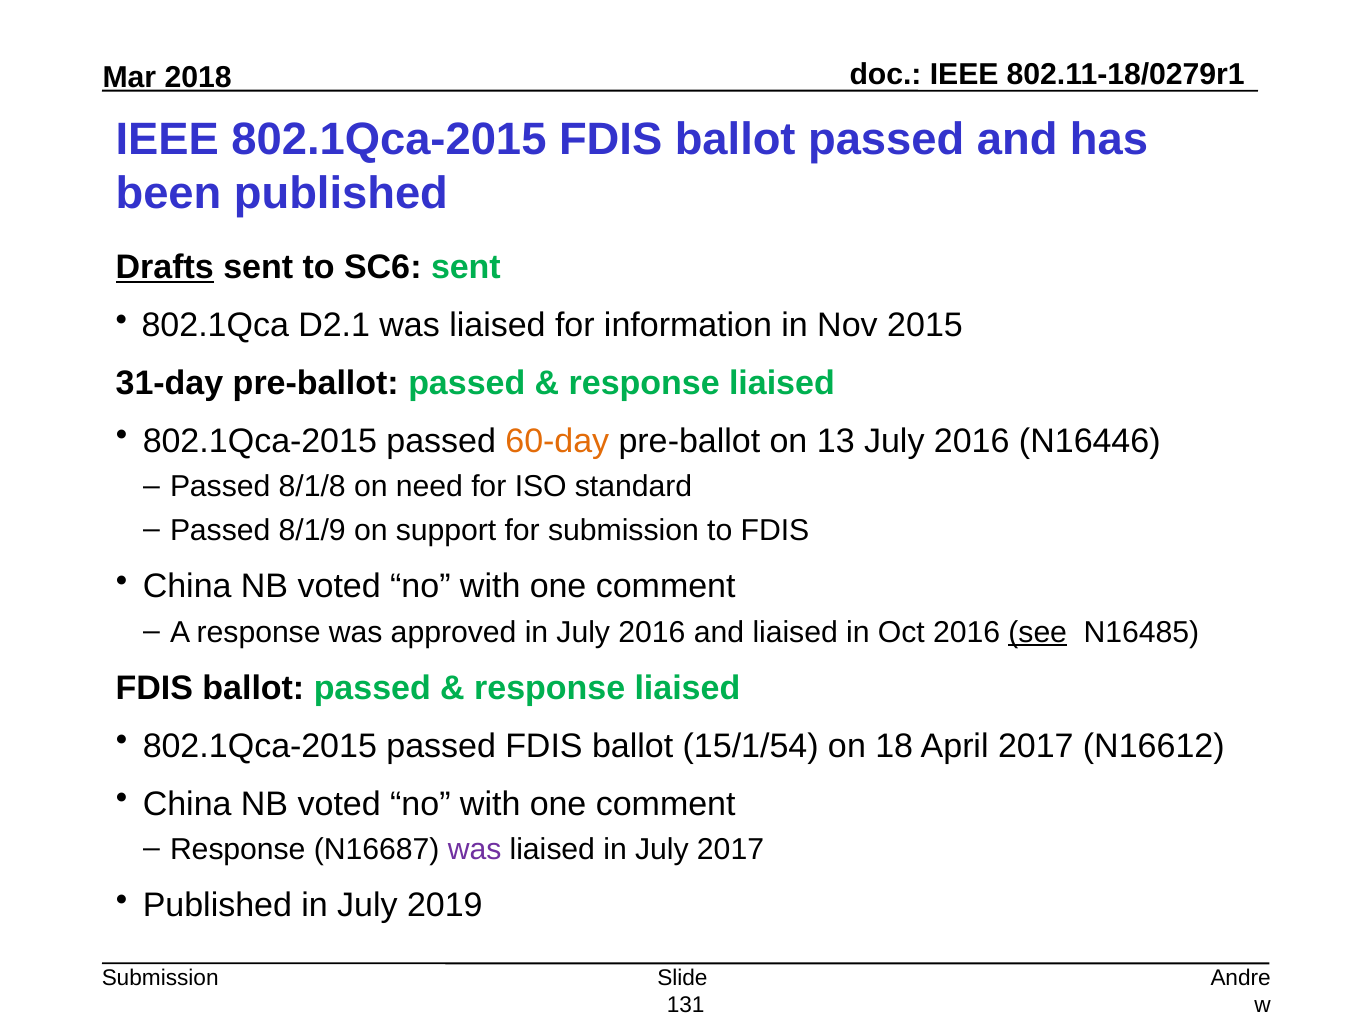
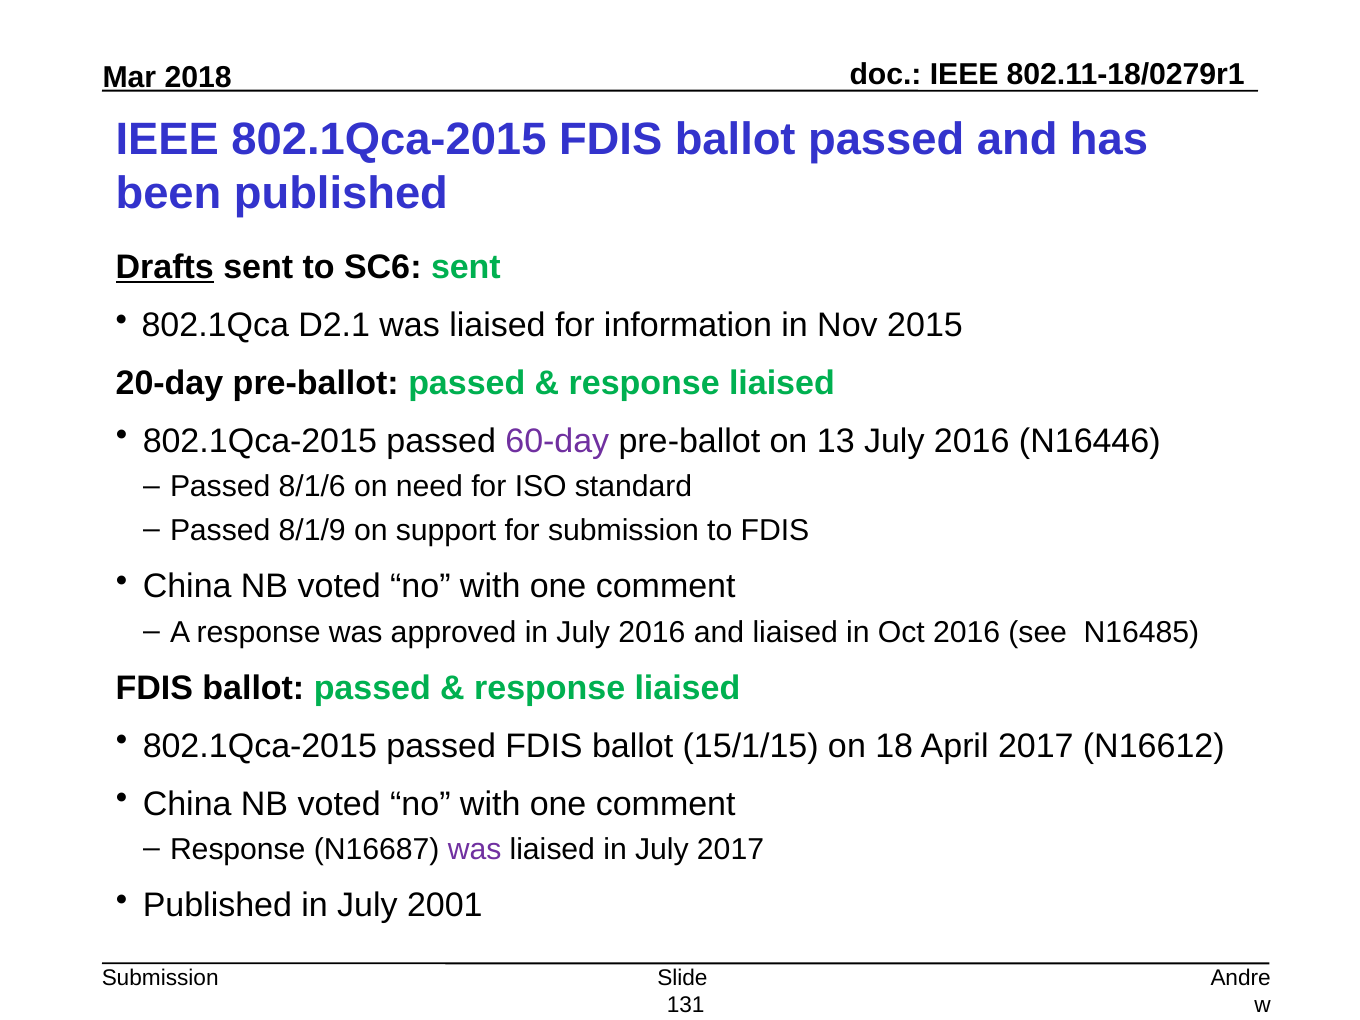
31-day: 31-day -> 20-day (169, 383)
60-day colour: orange -> purple (557, 441)
8/1/8: 8/1/8 -> 8/1/6 (312, 487)
see underline: present -> none (1038, 632)
15/1/54: 15/1/54 -> 15/1/15 (751, 746)
2019: 2019 -> 2001 (445, 905)
